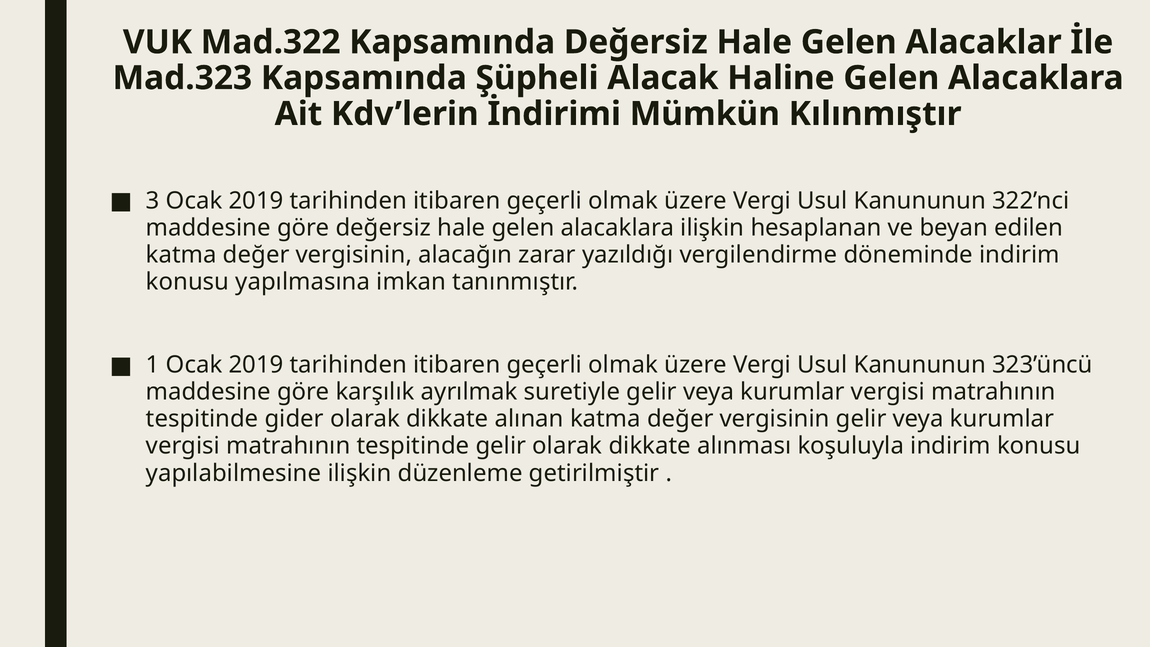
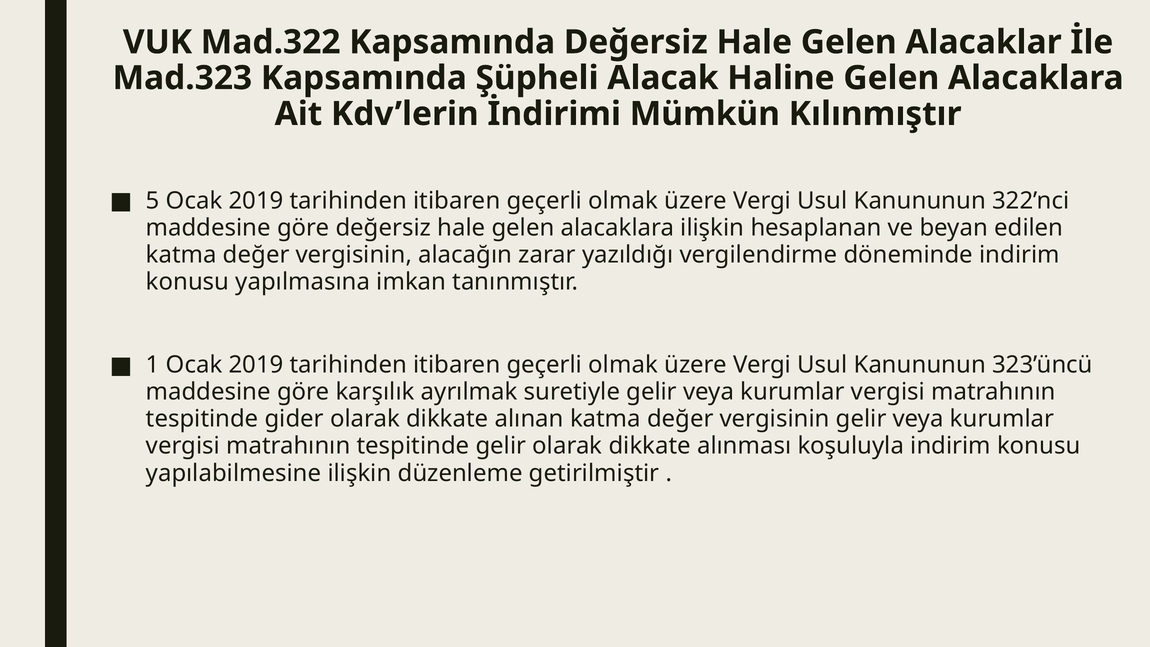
3: 3 -> 5 (153, 201)
